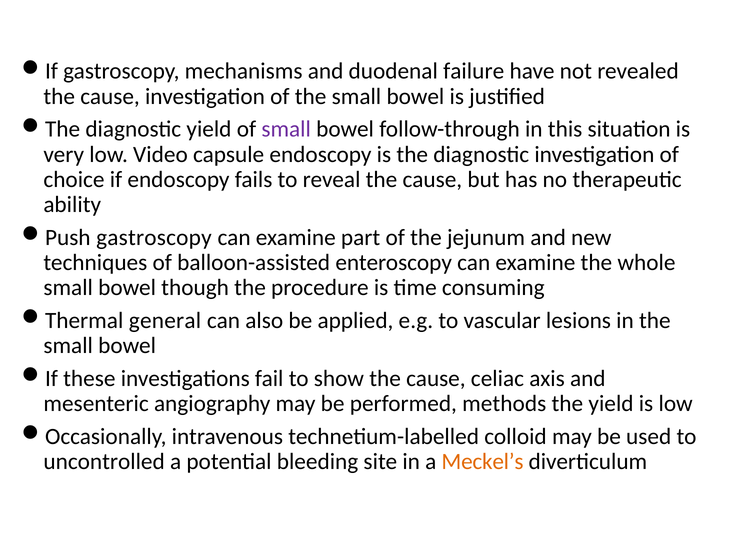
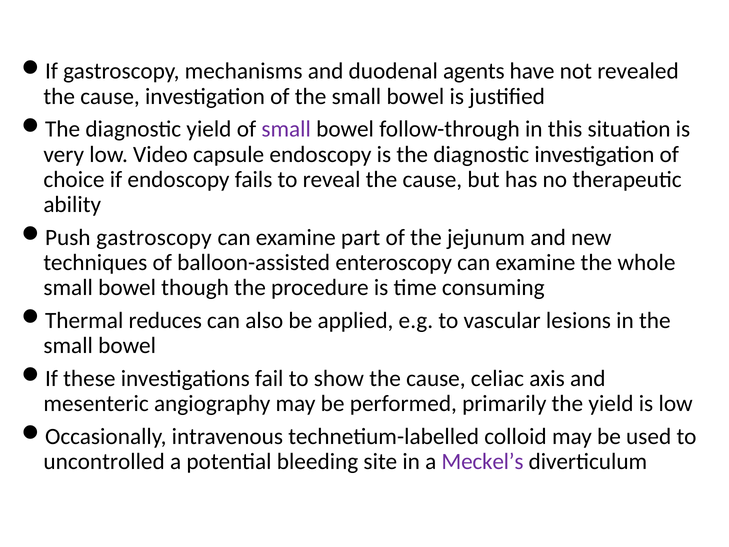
failure: failure -> agents (474, 71)
general: general -> reduces (165, 320)
methods: methods -> primarily (504, 403)
Meckel’s colour: orange -> purple (482, 461)
